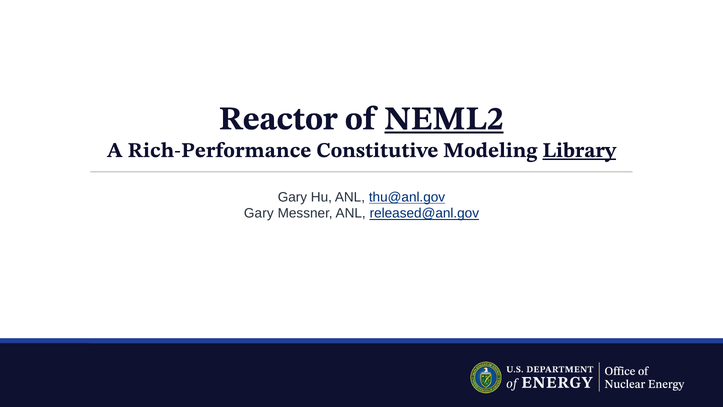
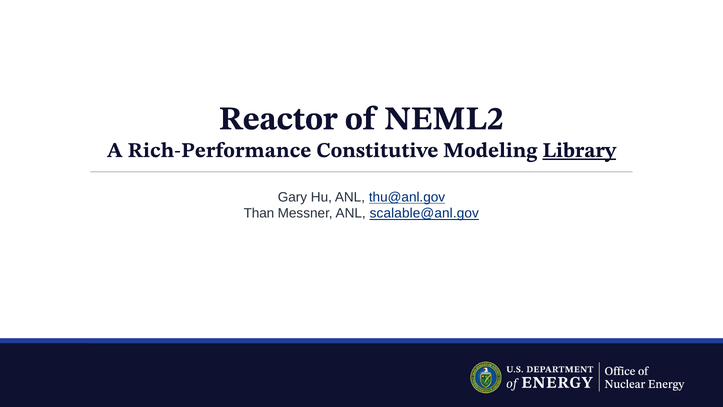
NEML2 underline: present -> none (444, 118)
Gary: Gary -> Than (259, 213)
released@anl.gov: released@anl.gov -> scalable@anl.gov (424, 213)
